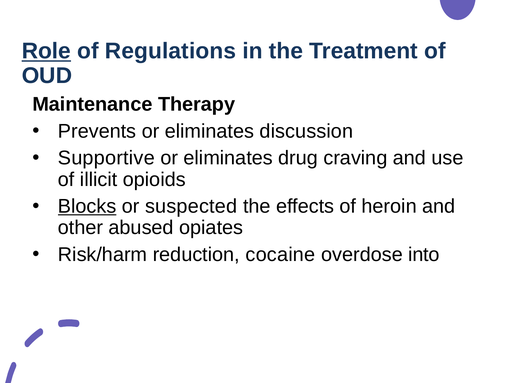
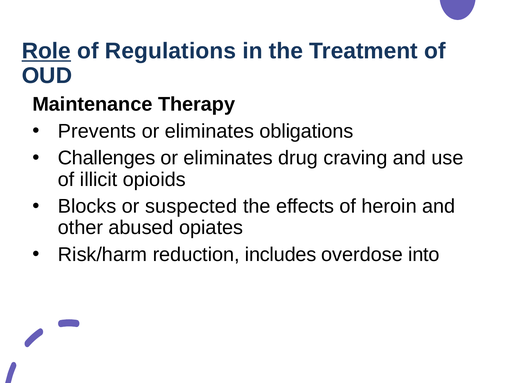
discussion: discussion -> obligations (306, 131)
Supportive: Supportive -> Challenges (107, 158)
Blocks underline: present -> none (87, 206)
cocaine: cocaine -> includes (281, 255)
